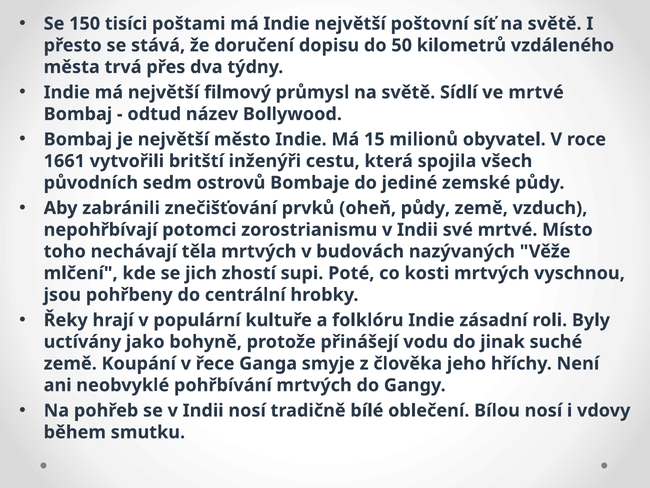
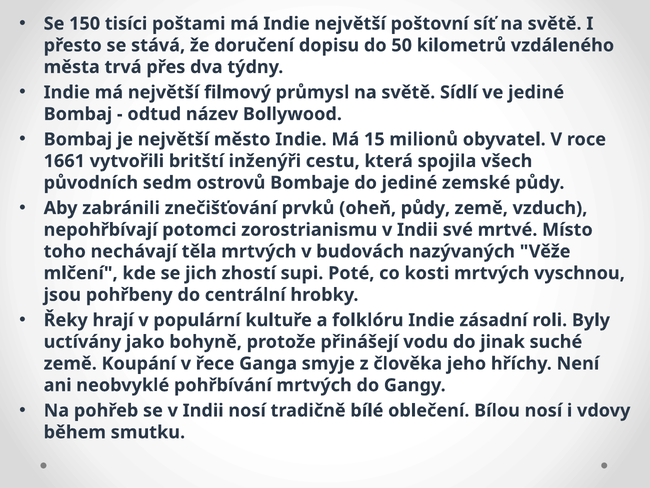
ve mrtvé: mrtvé -> jediné (536, 92)
